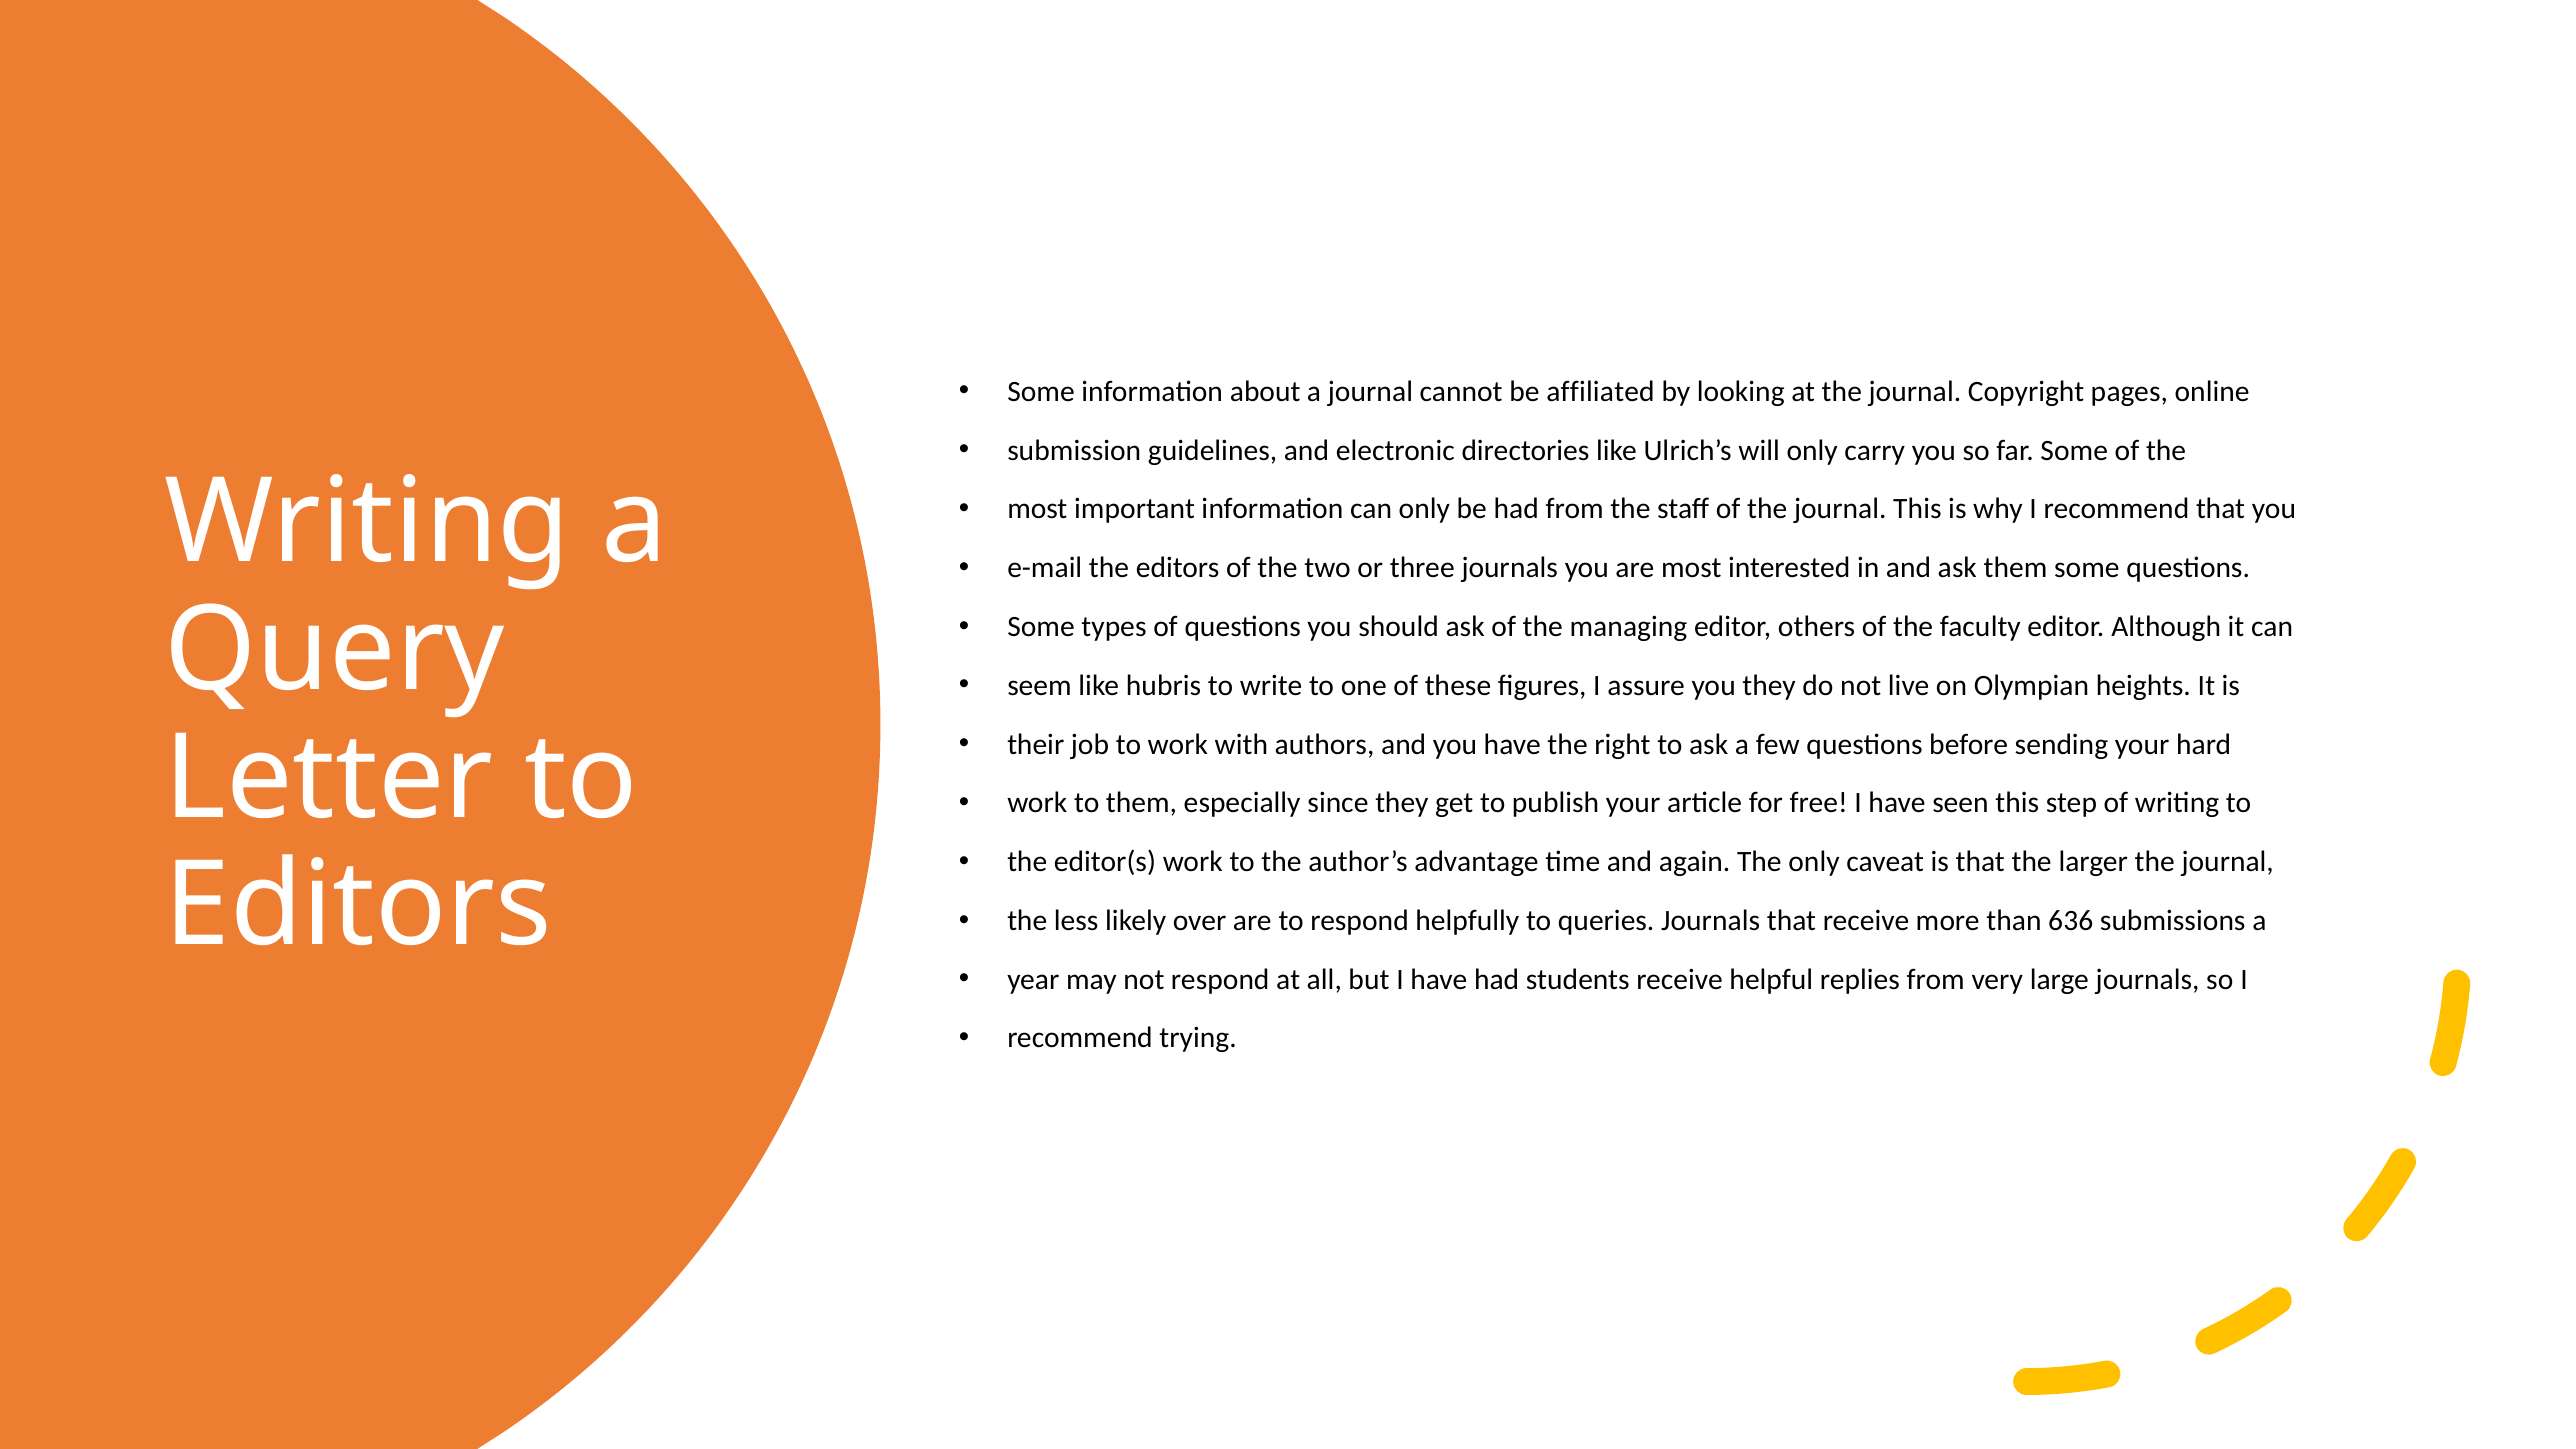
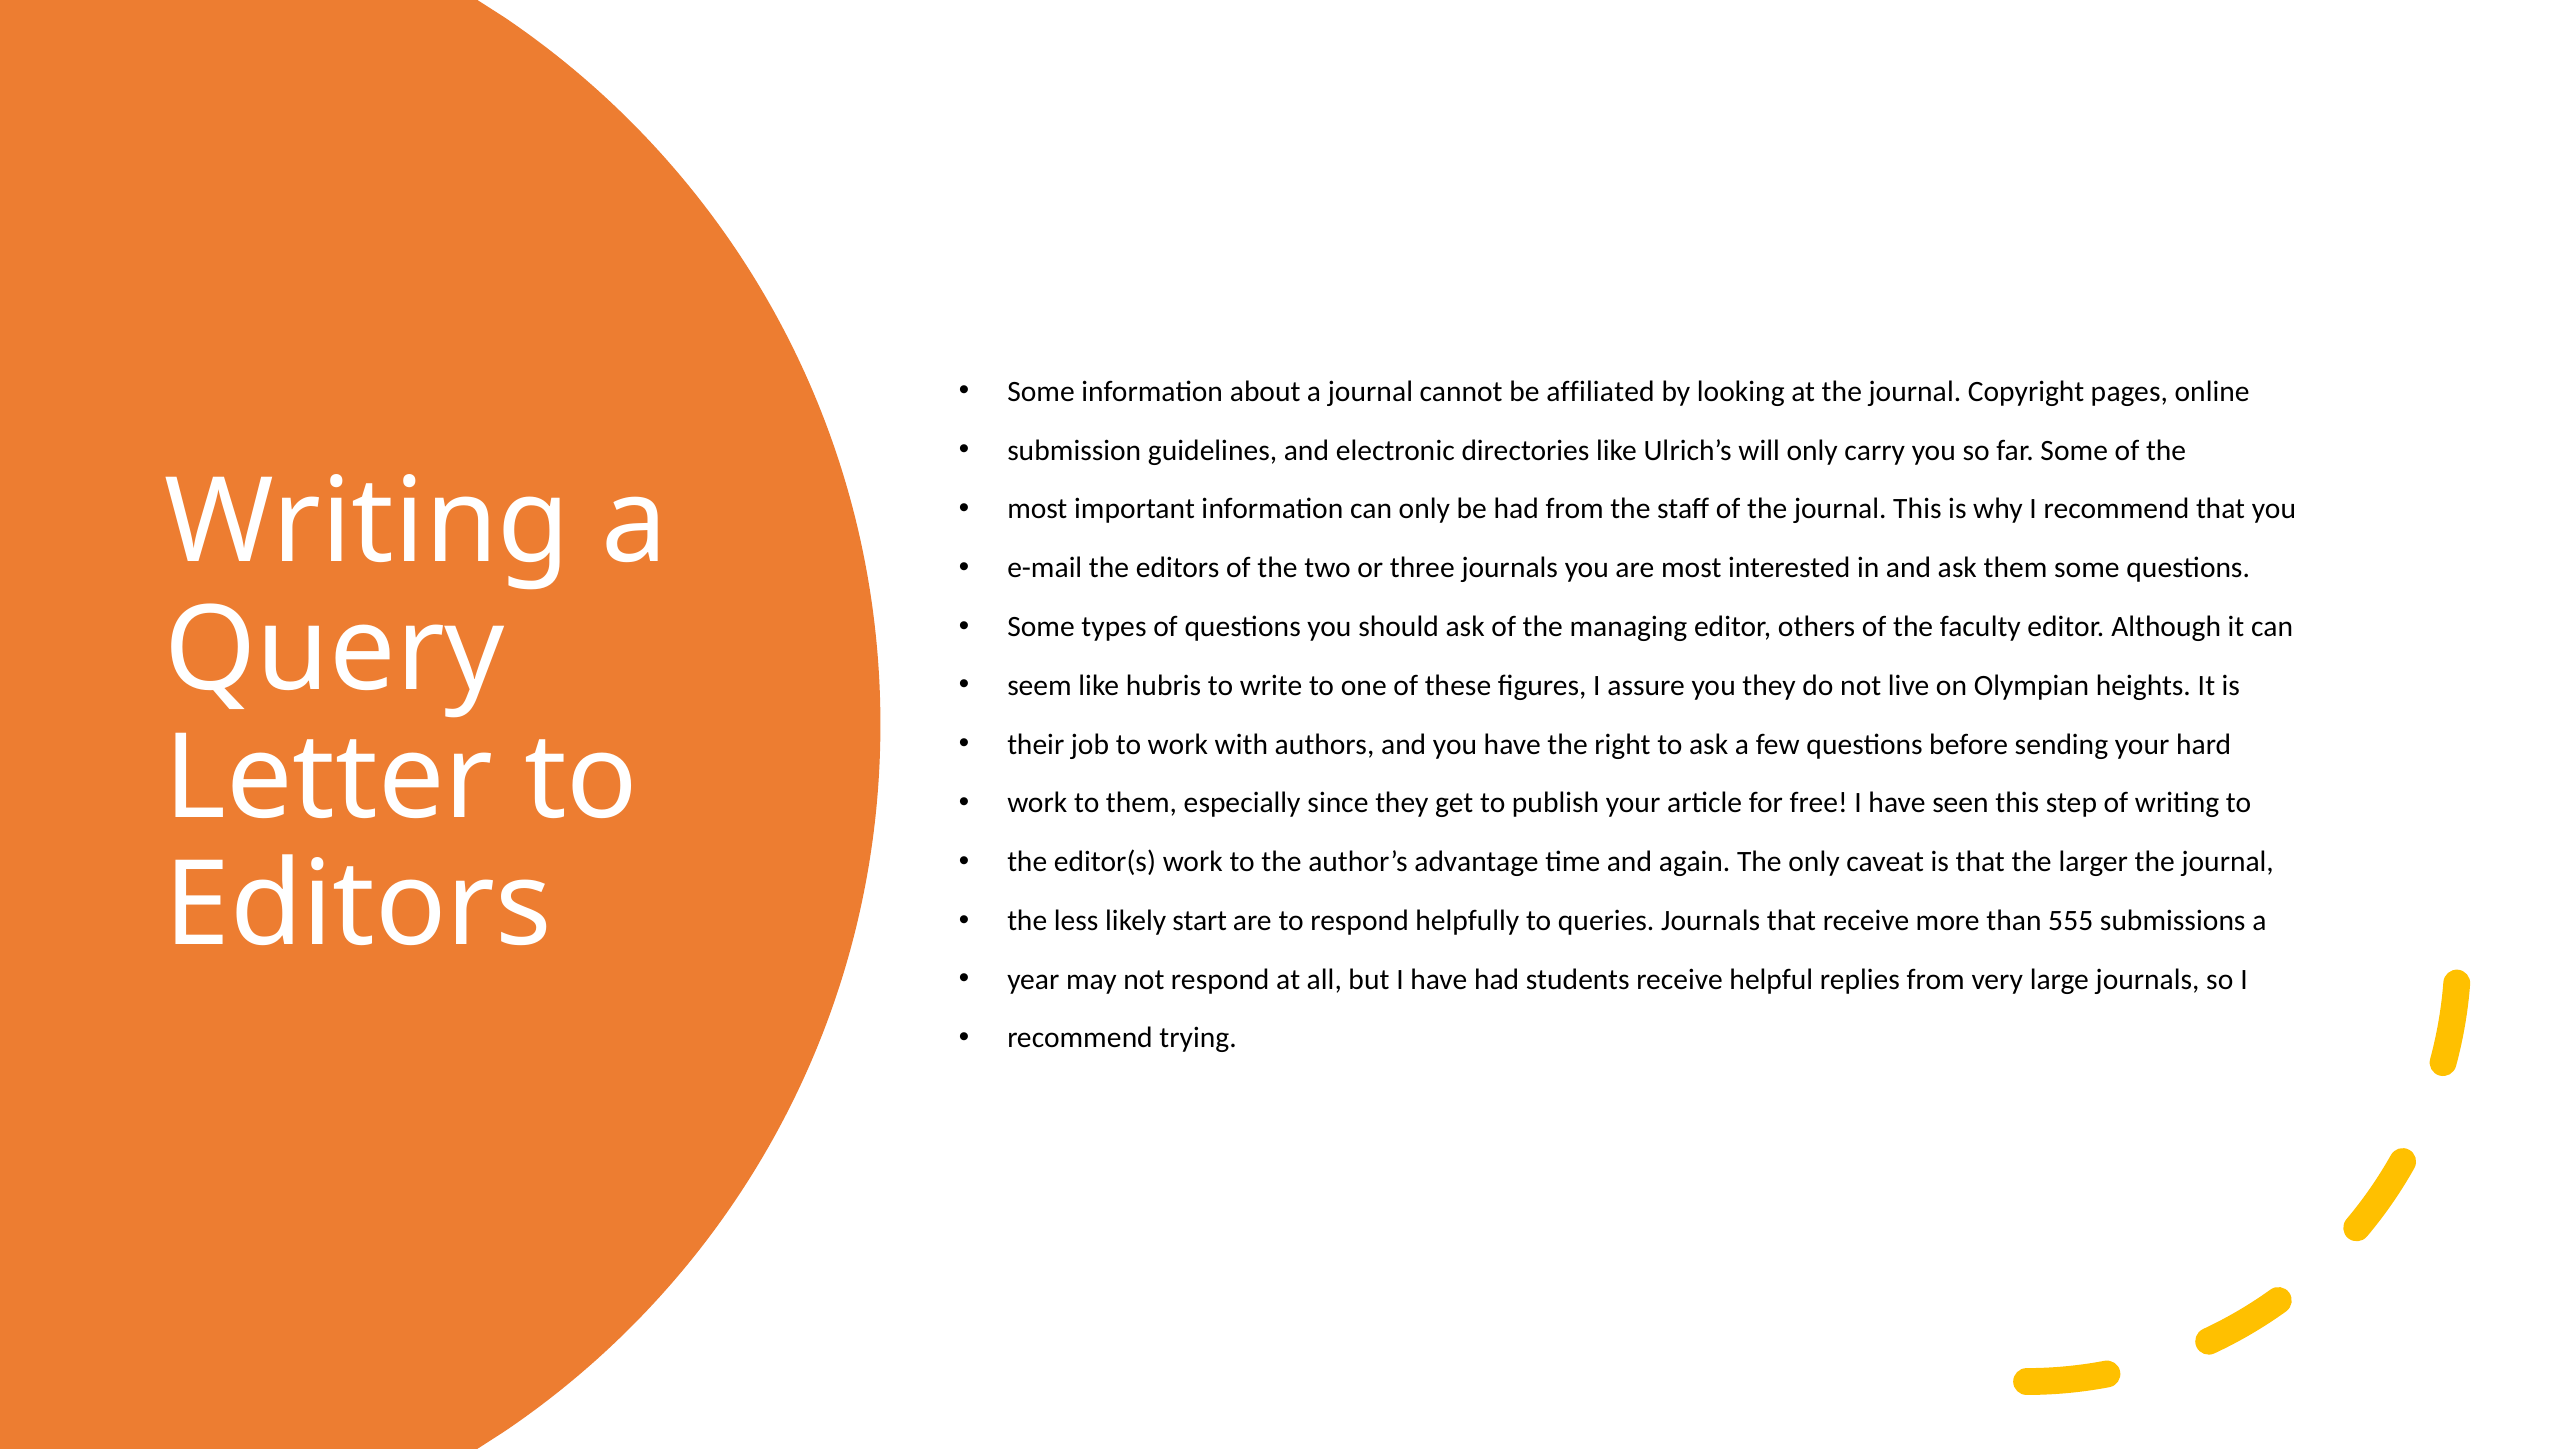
over: over -> start (1200, 921)
636: 636 -> 555 (2071, 921)
